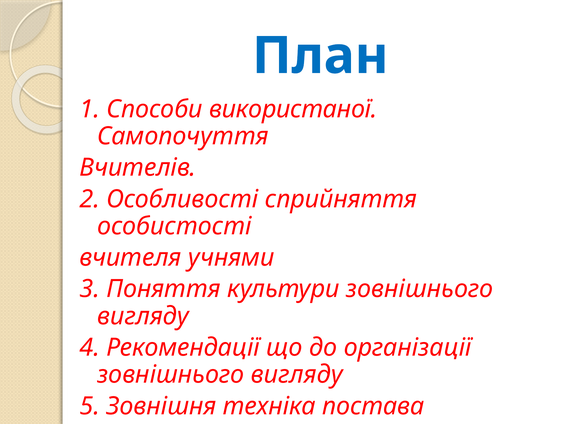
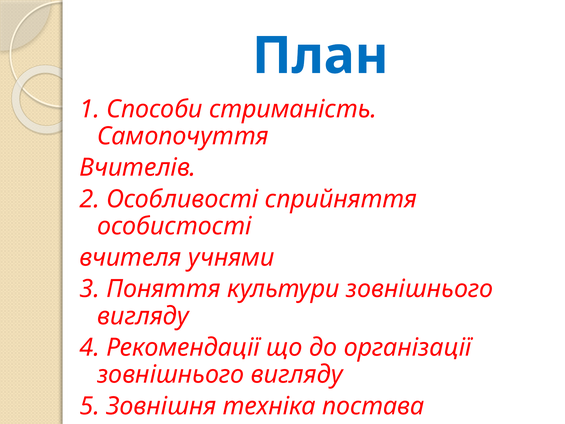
використаної: використаної -> стриманість (293, 109)
